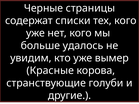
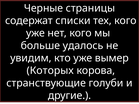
Красные: Красные -> Которых (50, 71)
